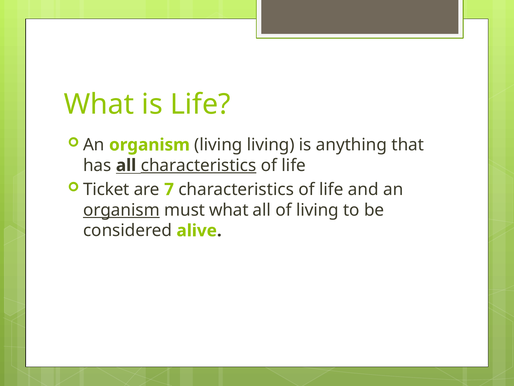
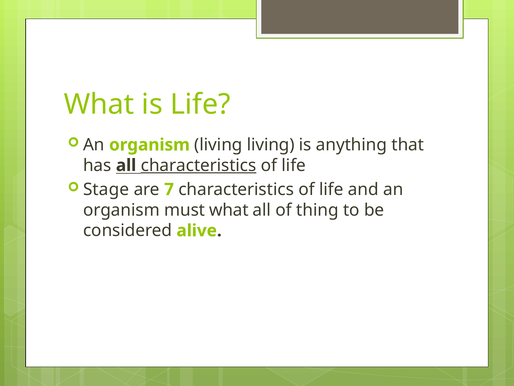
Ticket: Ticket -> Stage (106, 189)
organism underline: present -> none (121, 210)
of living: living -> thing (317, 210)
